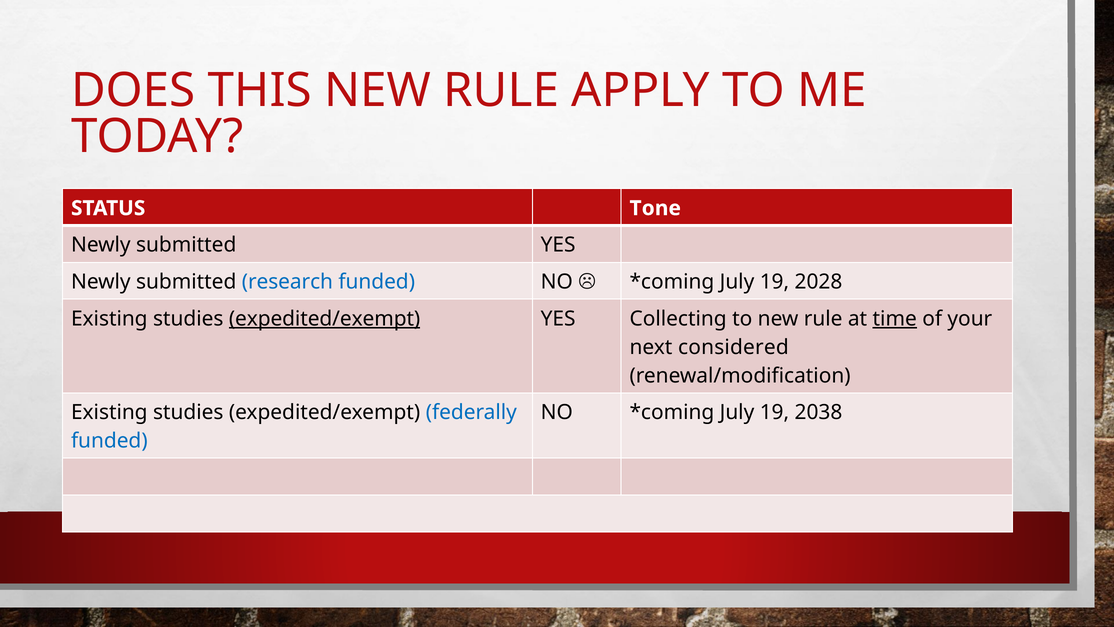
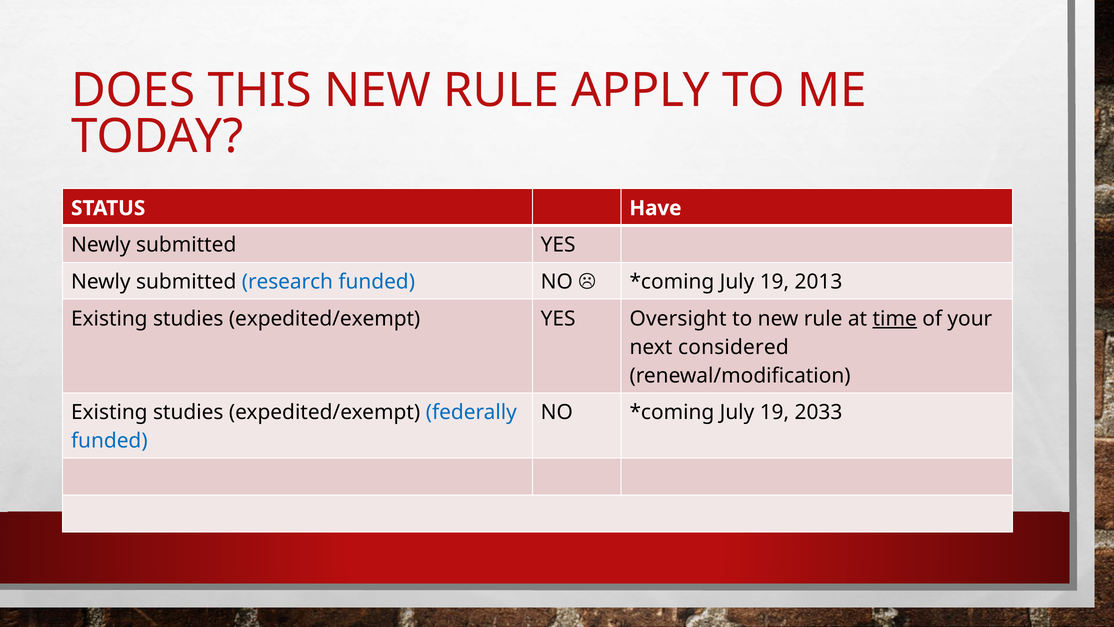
Tone: Tone -> Have (655, 208)
2028: 2028 -> 2013 (818, 282)
expedited/exempt underline: present -> none (325, 319)
Collecting: Collecting -> Oversight (678, 319)
2038: 2038 -> 2033 (818, 412)
